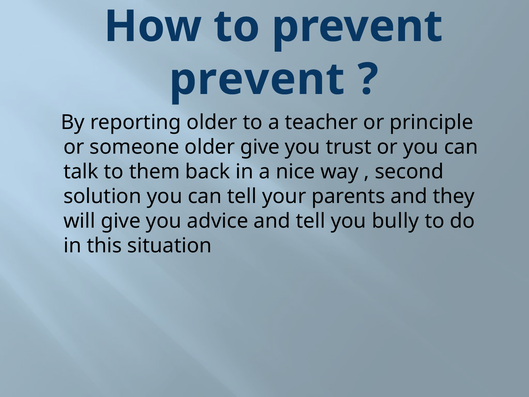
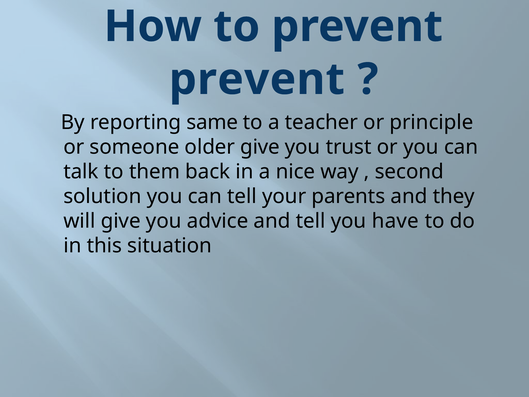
reporting older: older -> same (212, 122)
bully: bully -> have (395, 221)
